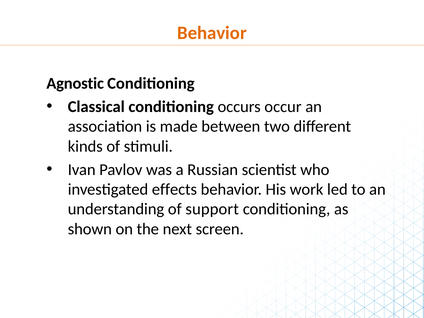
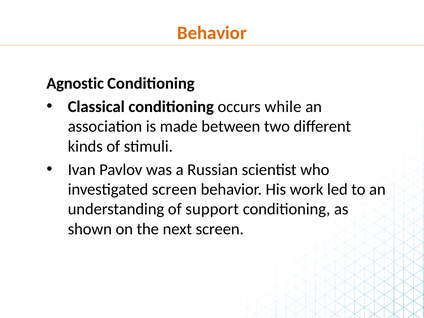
occur: occur -> while (283, 107)
investigated effects: effects -> screen (174, 189)
